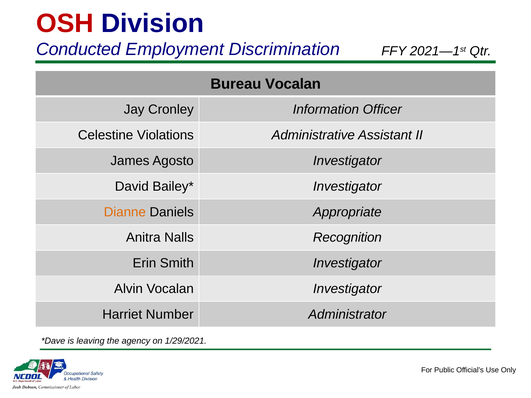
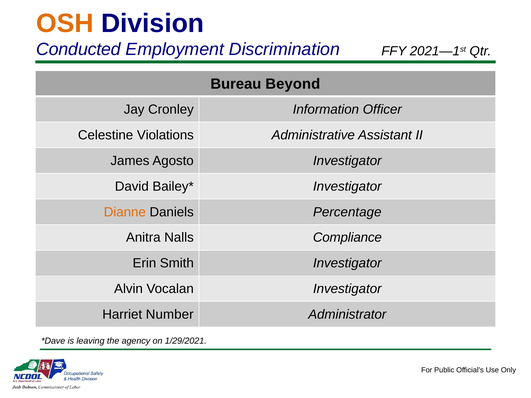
OSH colour: red -> orange (65, 23)
Bureau Vocalan: Vocalan -> Beyond (293, 84)
Appropriate: Appropriate -> Percentage (347, 212)
Recognition: Recognition -> Compliance (347, 238)
